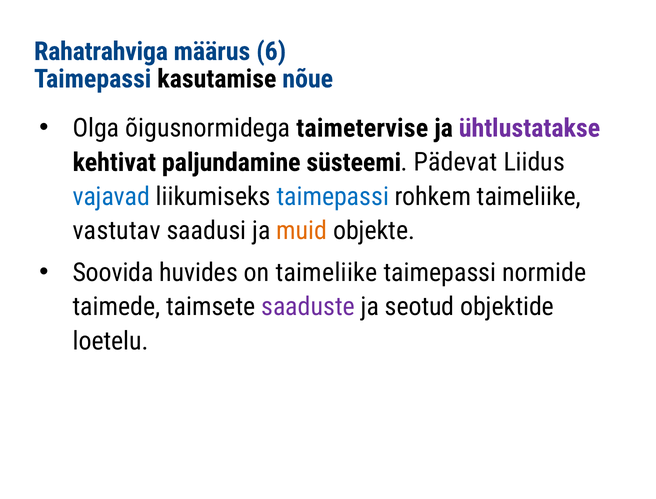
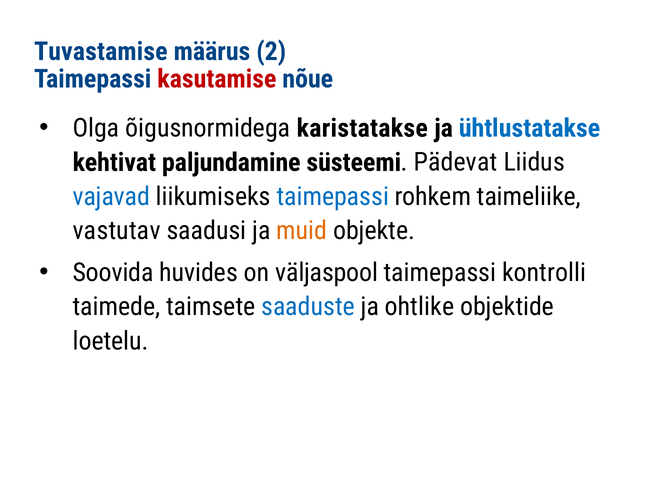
Rahatrahviga: Rahatrahviga -> Tuvastamise (101, 51)
6: 6 -> 2 (271, 51)
kasutamise colour: black -> red (217, 79)
taimetervise: taimetervise -> karistatakse (362, 128)
ühtlustatakse colour: purple -> blue (529, 128)
on taimeliike: taimeliike -> väljaspool (327, 272)
normide: normide -> kontrolli (544, 272)
saaduste colour: purple -> blue (308, 307)
seotud: seotud -> ohtlike (420, 307)
